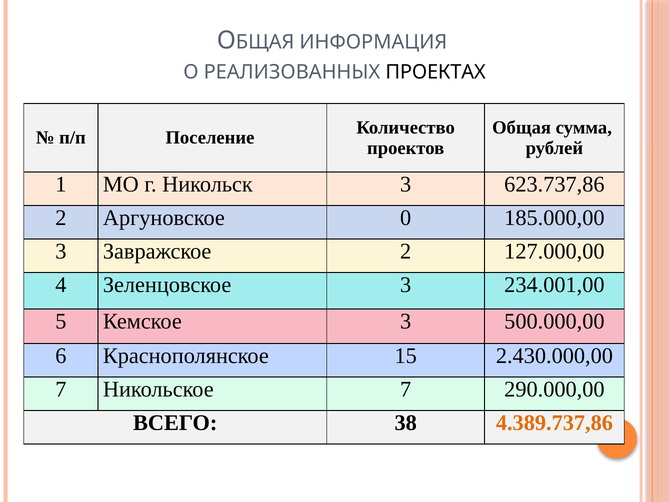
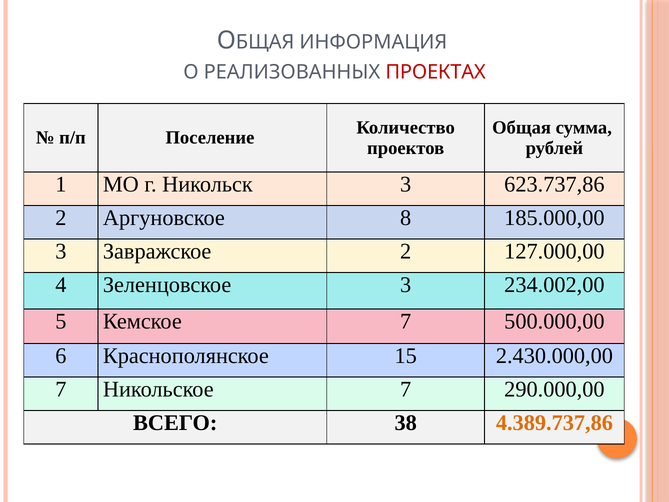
ПРОЕКТАХ colour: black -> red (436, 72)
0: 0 -> 8 (406, 218)
234.001,00: 234.001,00 -> 234.002,00 (554, 285)
Кемское 3: 3 -> 7 (406, 321)
